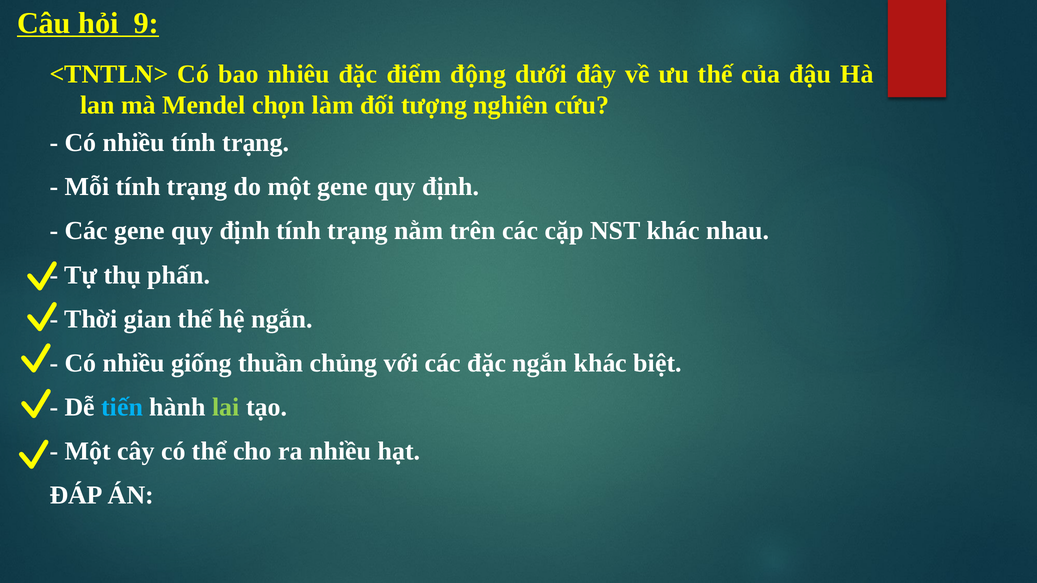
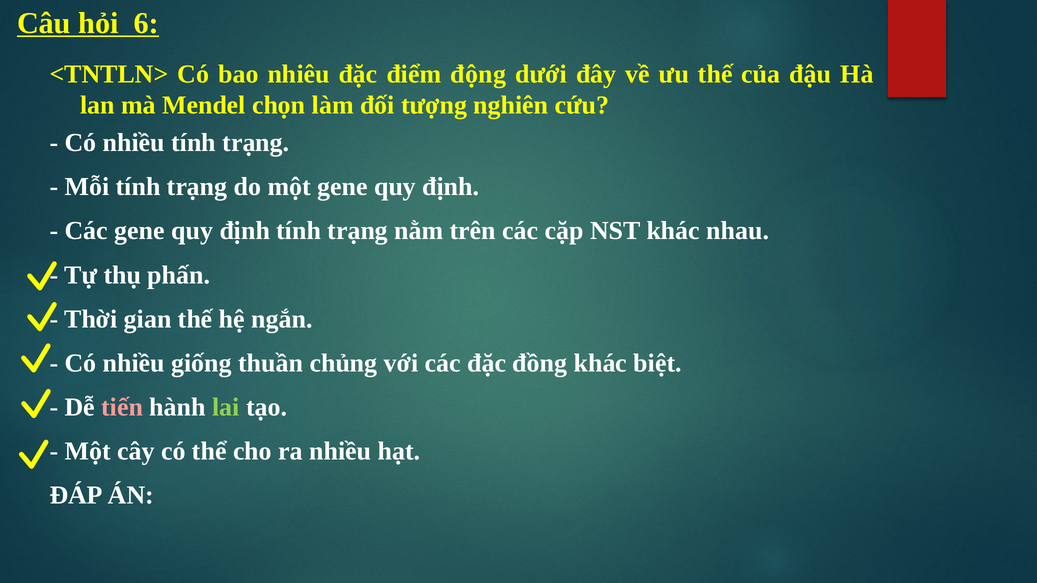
9: 9 -> 6 (146, 23)
đặc ngắn: ngắn -> đồng (540, 363)
tiến colour: light blue -> pink (122, 407)
